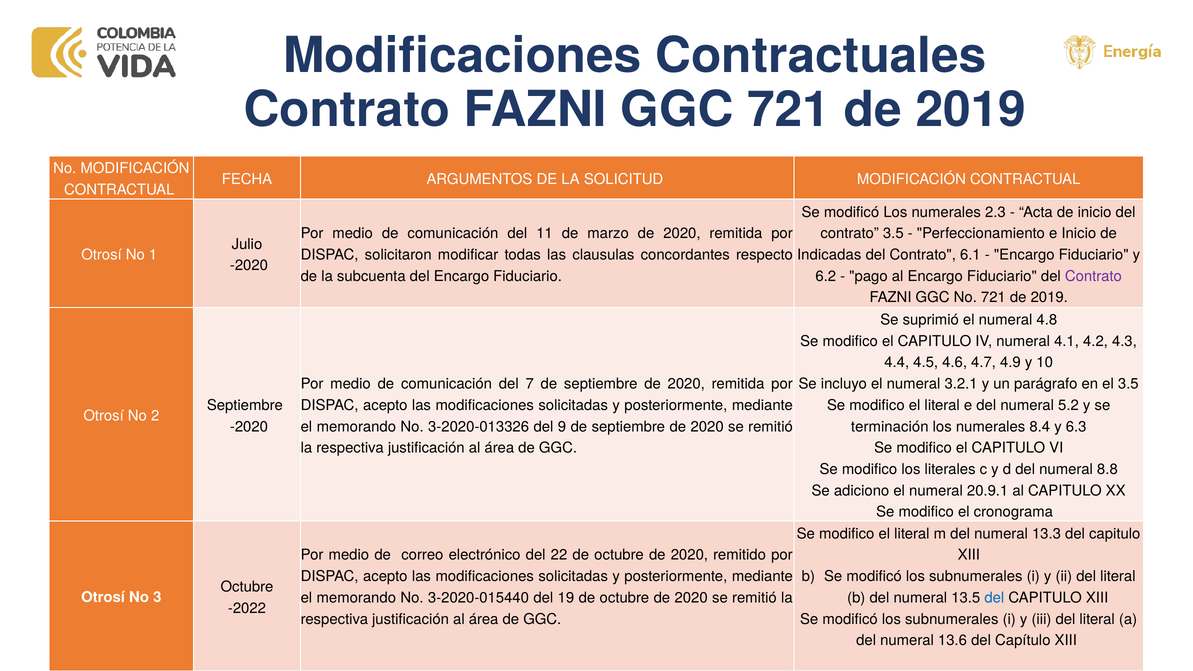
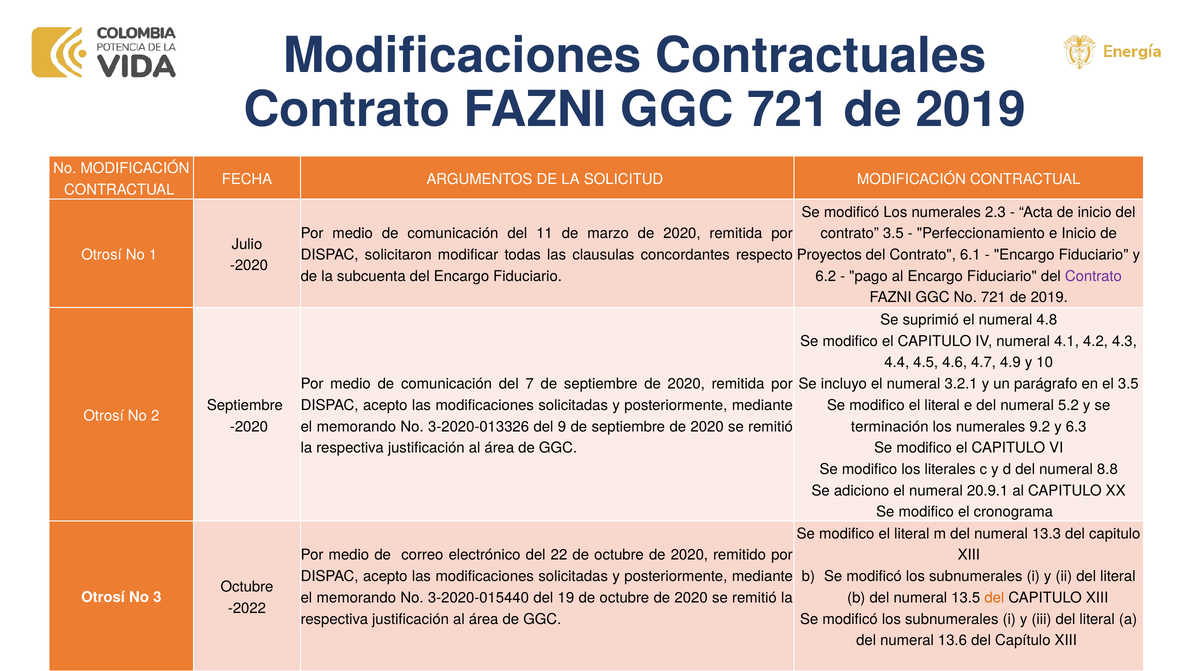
Indicadas: Indicadas -> Proyectos (829, 255)
8.4: 8.4 -> 9.2 (1040, 427)
del colour: blue -> orange (994, 598)
